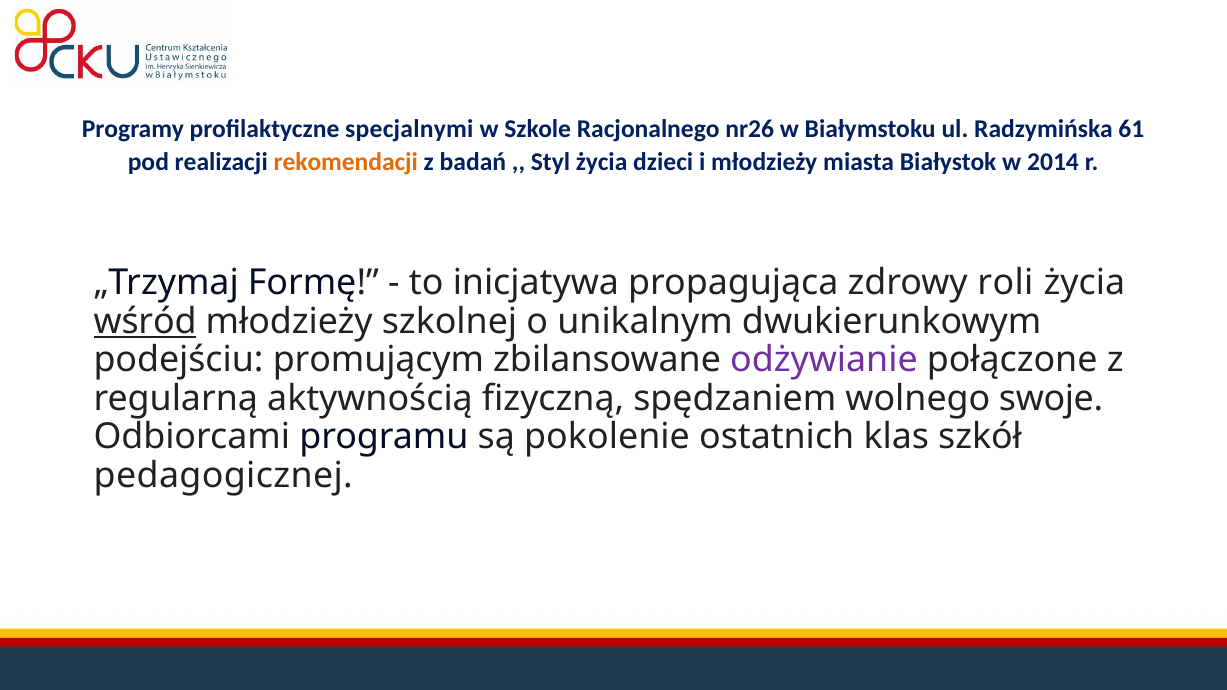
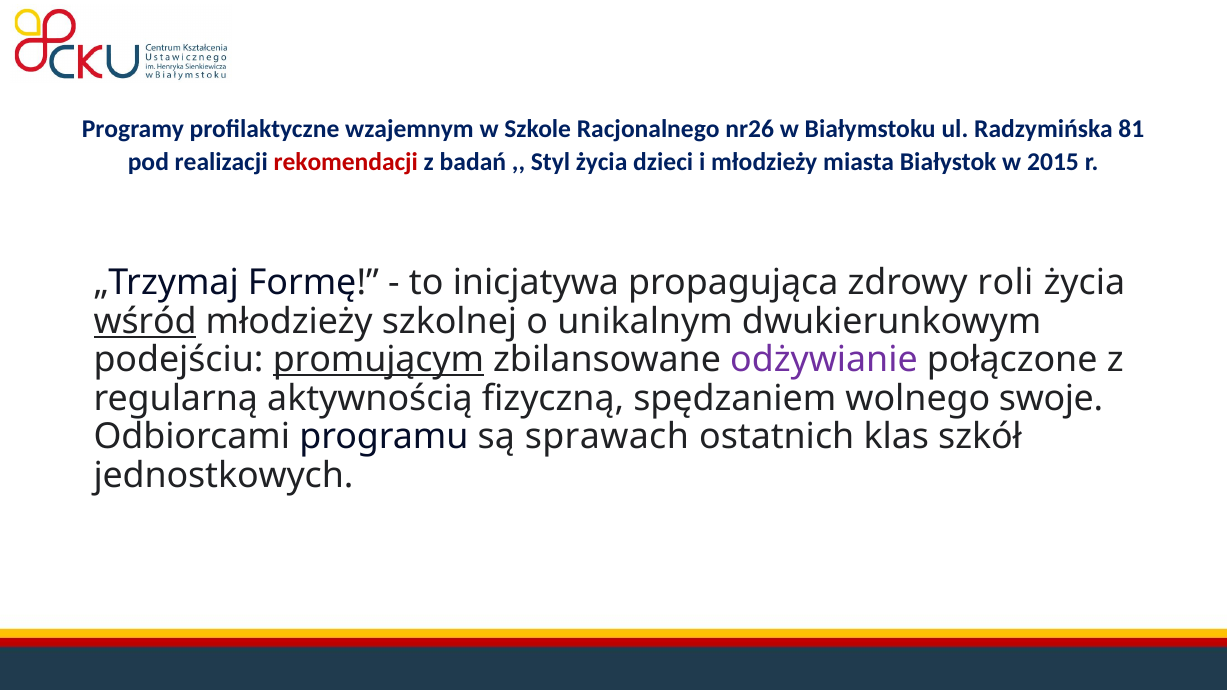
specjalnymi: specjalnymi -> wzajemnym (409, 129)
61: 61 -> 81 (1131, 129)
rekomendacji colour: orange -> red (346, 162)
2014: 2014 -> 2015 (1053, 162)
promującym underline: none -> present (378, 360)
pokolenie: pokolenie -> sprawach (607, 437)
pedagogicznej: pedagogicznej -> jednostkowych (223, 476)
